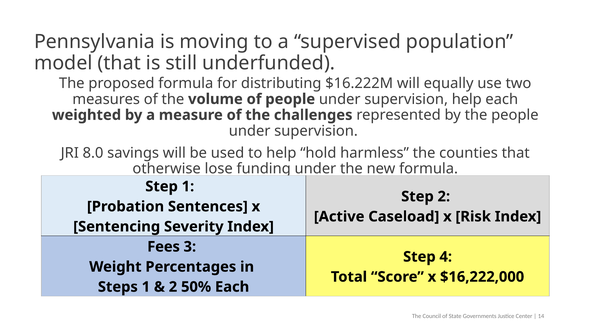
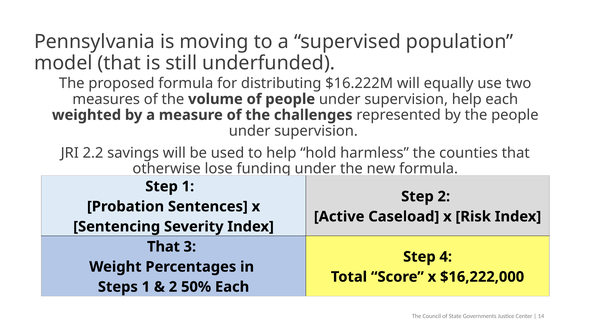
8.0: 8.0 -> 2.2 (93, 153)
Fees: Fees -> That (164, 247)
